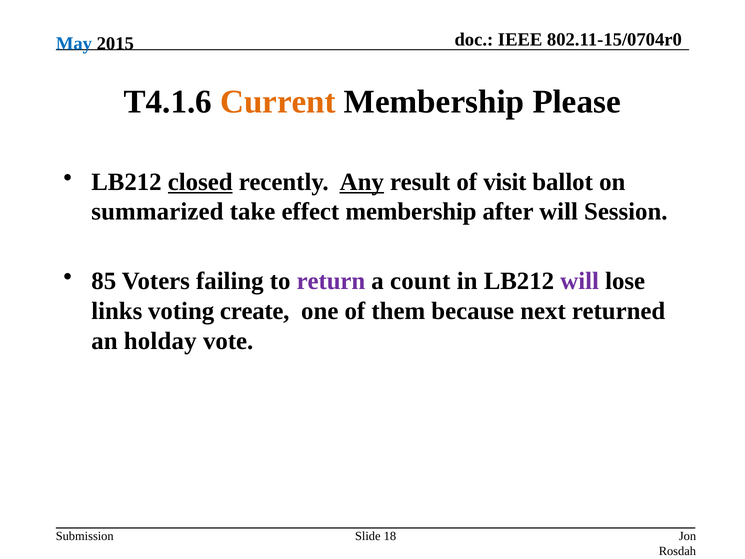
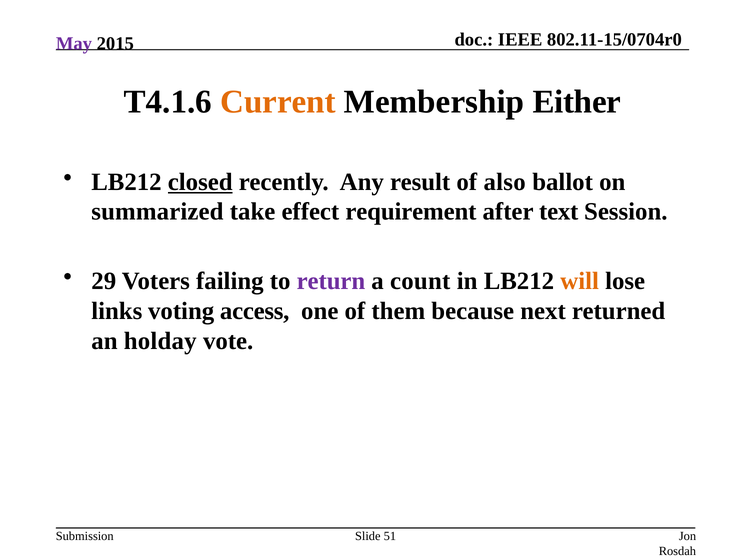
May colour: blue -> purple (74, 44)
Please: Please -> Either (577, 102)
Any underline: present -> none (362, 182)
visit: visit -> also (505, 182)
effect membership: membership -> requirement (411, 212)
after will: will -> text (559, 212)
85: 85 -> 29 (104, 281)
will colour: purple -> orange (580, 281)
create: create -> access (255, 311)
18: 18 -> 51 (390, 536)
